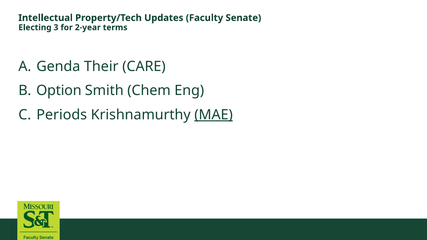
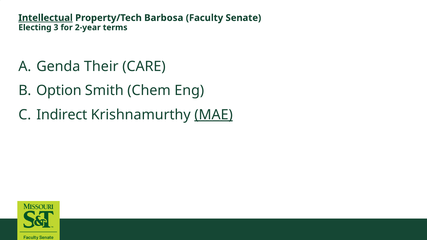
Intellectual underline: none -> present (46, 18)
Updates: Updates -> Barbosa (164, 18)
Periods: Periods -> Indirect (62, 115)
